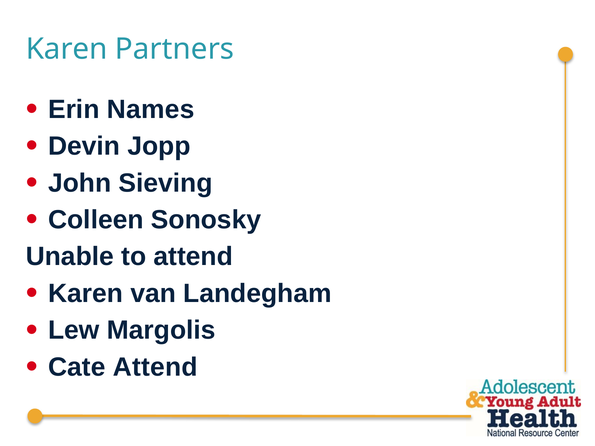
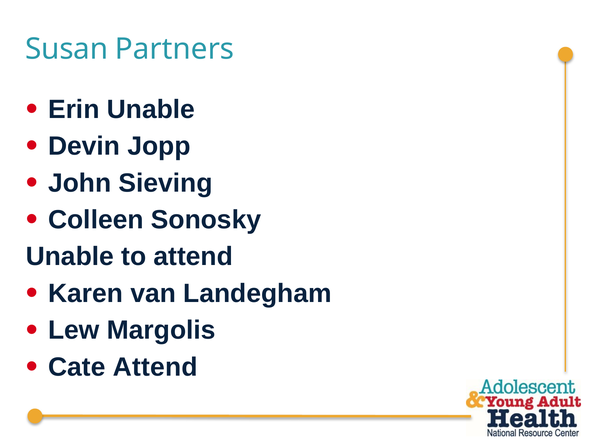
Karen: Karen -> Susan (67, 49)
Erin Names: Names -> Unable (151, 109)
